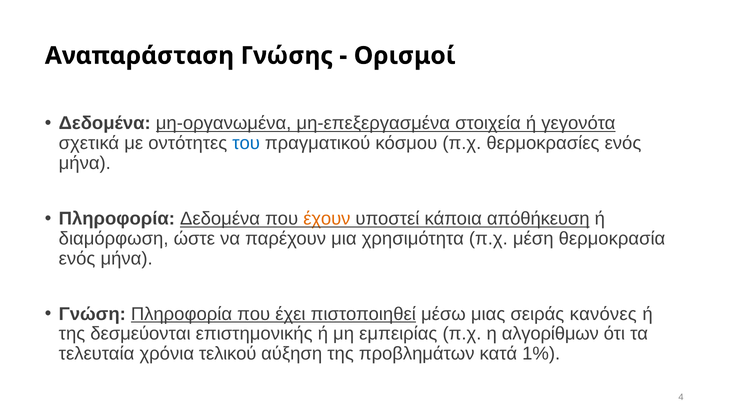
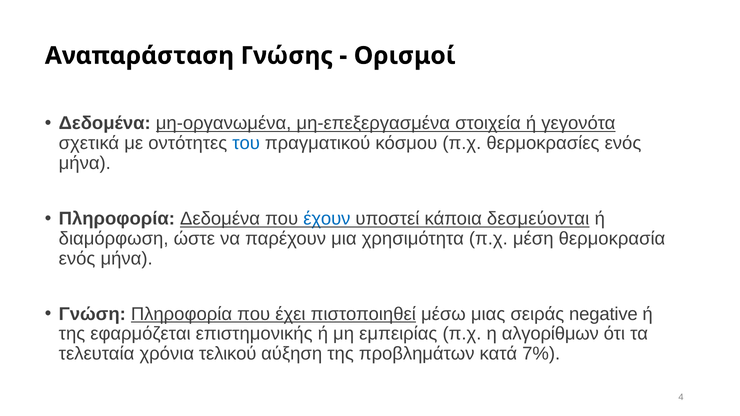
έχουν colour: orange -> blue (327, 219)
απόθήκευση: απόθήκευση -> δεσμεύονται (538, 219)
κανόνες: κανόνες -> negative (603, 314)
δεσμεύονται: δεσμεύονται -> εφαρμόζεται (140, 334)
1%: 1% -> 7% (541, 354)
